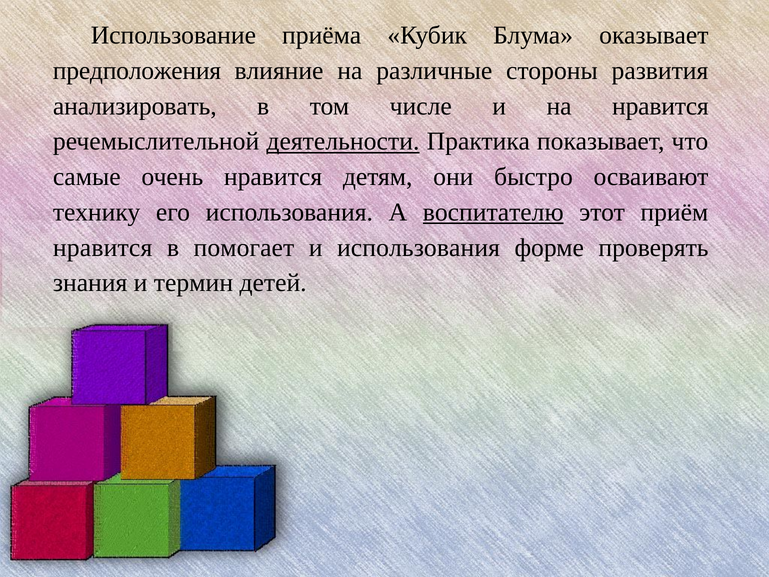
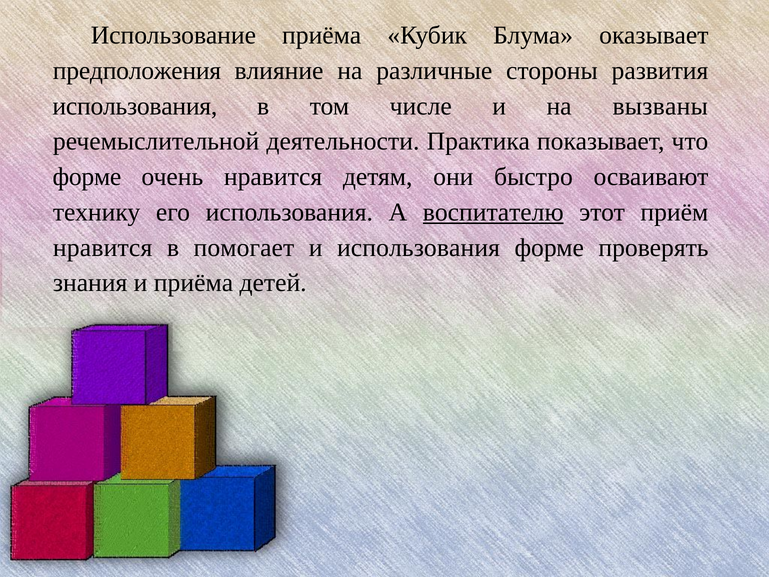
анализировать: анализировать -> использования (135, 106)
на нравится: нравится -> вызваны (660, 106)
деятельности underline: present -> none (343, 141)
самые: самые -> форме (87, 177)
и термин: термин -> приёма (193, 283)
